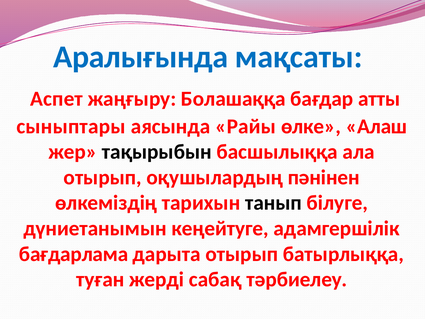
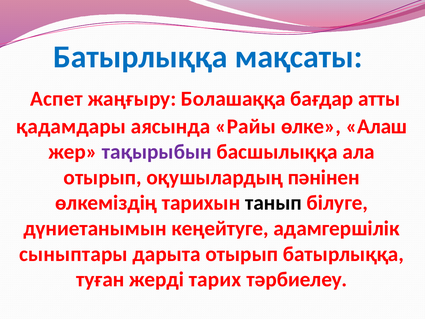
Аралығында: Аралығында -> Батырлыққа (140, 57)
сыныптары: сыныптары -> қадамдары (71, 126)
тақырыбын colour: black -> purple (157, 152)
бағдарлама: бағдарлама -> сыныптары (73, 254)
сабақ: сабақ -> тарих (215, 279)
